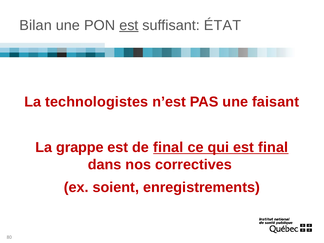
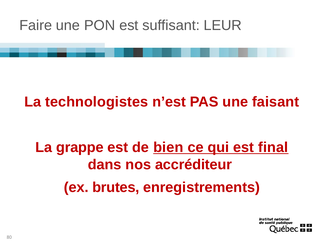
Bilan: Bilan -> Faire (36, 25)
est underline: present -> none (129, 25)
ÉTAT: ÉTAT -> LEUR (223, 25)
de final: final -> bien (168, 147)
correctives: correctives -> accréditeur (193, 165)
soient: soient -> brutes (116, 187)
